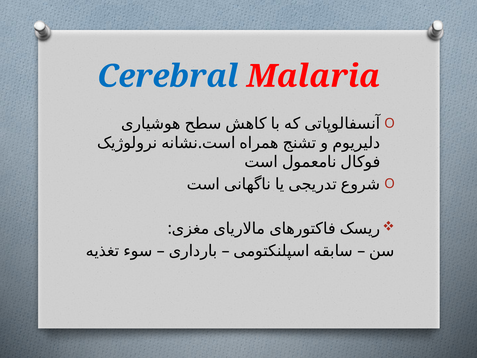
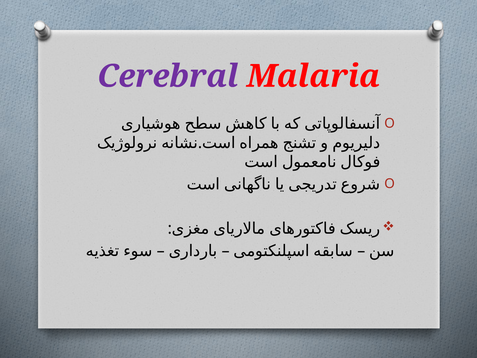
Cerebral colour: blue -> purple (168, 76)
